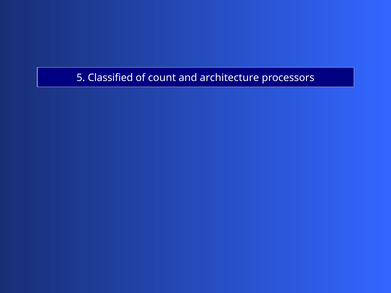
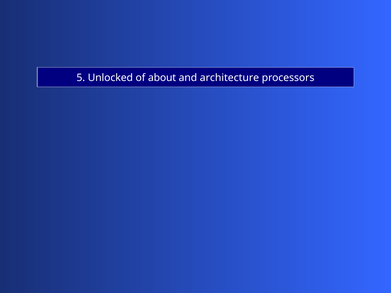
Classified: Classified -> Unlocked (110, 78)
count: count -> about (162, 78)
